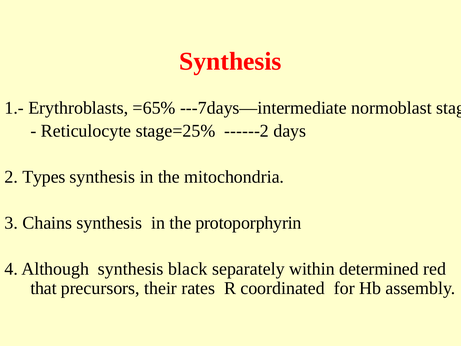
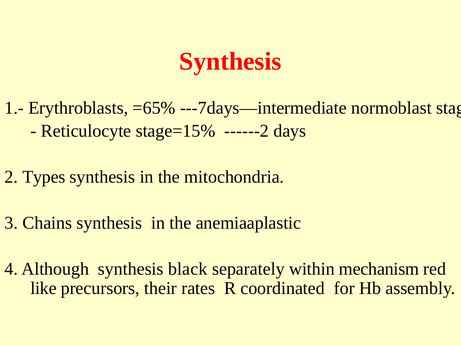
stage=25%: stage=25% -> stage=15% (176, 131)
protoporphyrin: protoporphyrin -> anemiaaplastic (248, 223)
determined: determined -> mechanism (379, 269)
that: that -> like (44, 288)
